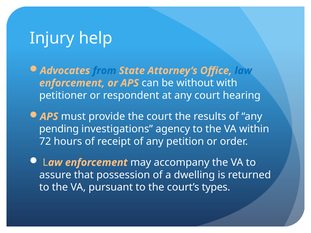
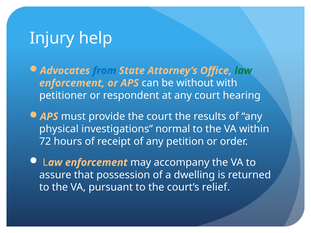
law colour: blue -> green (243, 71)
pending: pending -> physical (59, 129)
agency: agency -> normal (173, 129)
types: types -> relief (216, 188)
